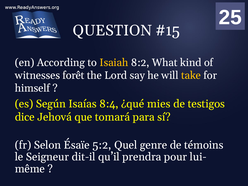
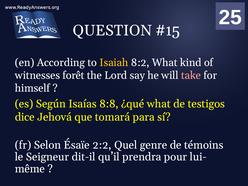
take colour: yellow -> pink (191, 75)
8:4: 8:4 -> 8:8 (109, 104)
¿qué mies: mies -> what (159, 104)
5:2: 5:2 -> 2:2 (102, 145)
